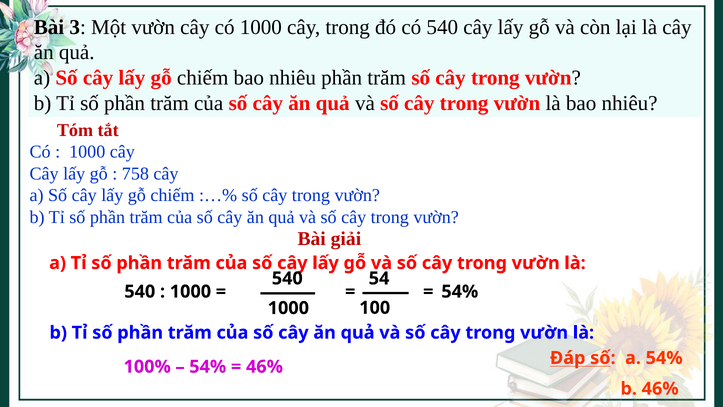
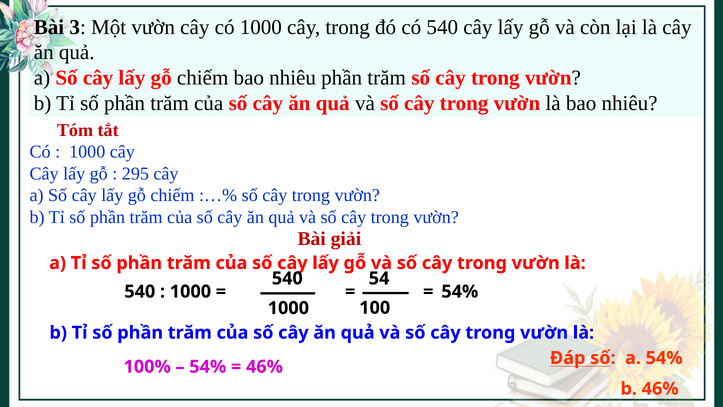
758: 758 -> 295 (135, 173)
